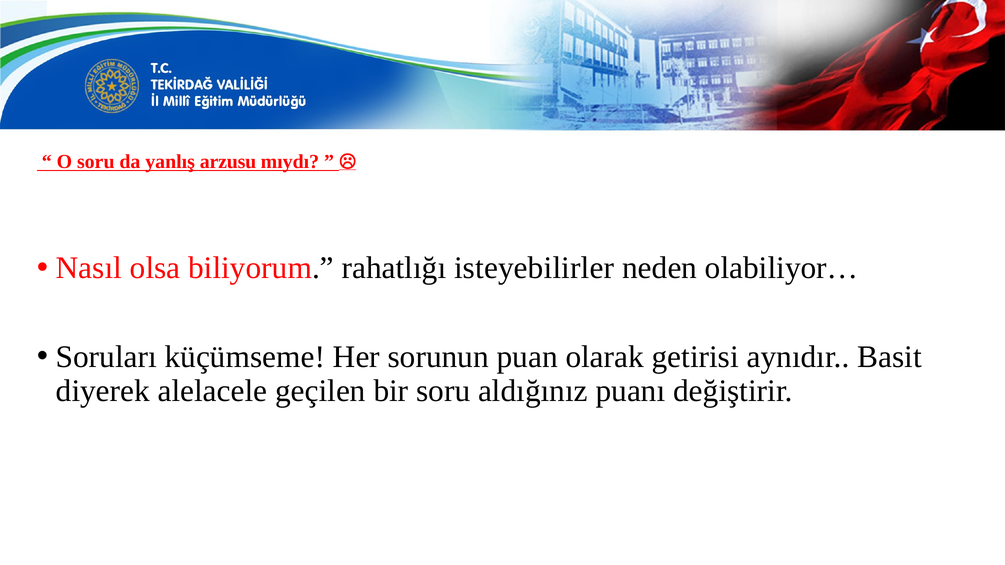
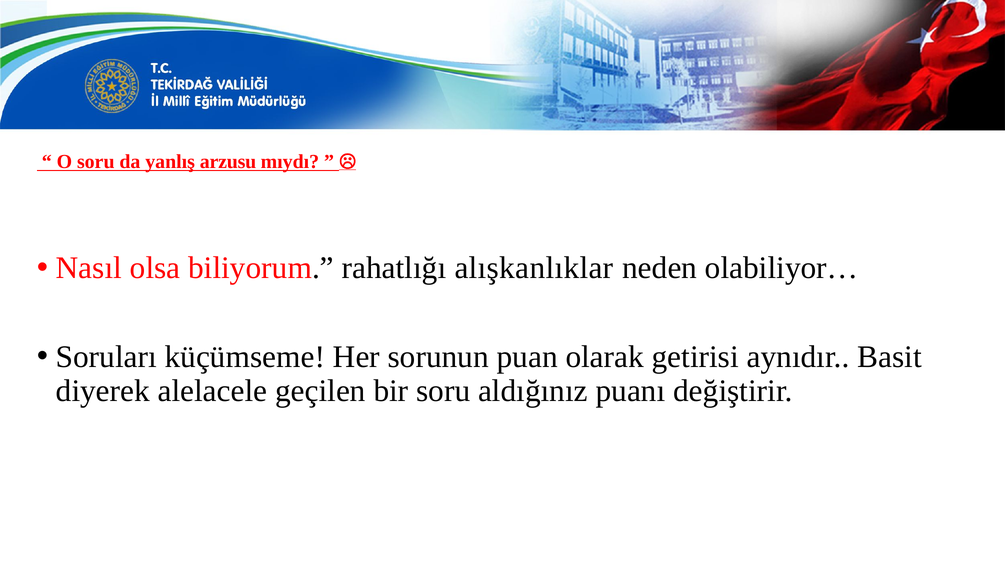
isteyebilirler: isteyebilirler -> alışkanlıklar (534, 268)
